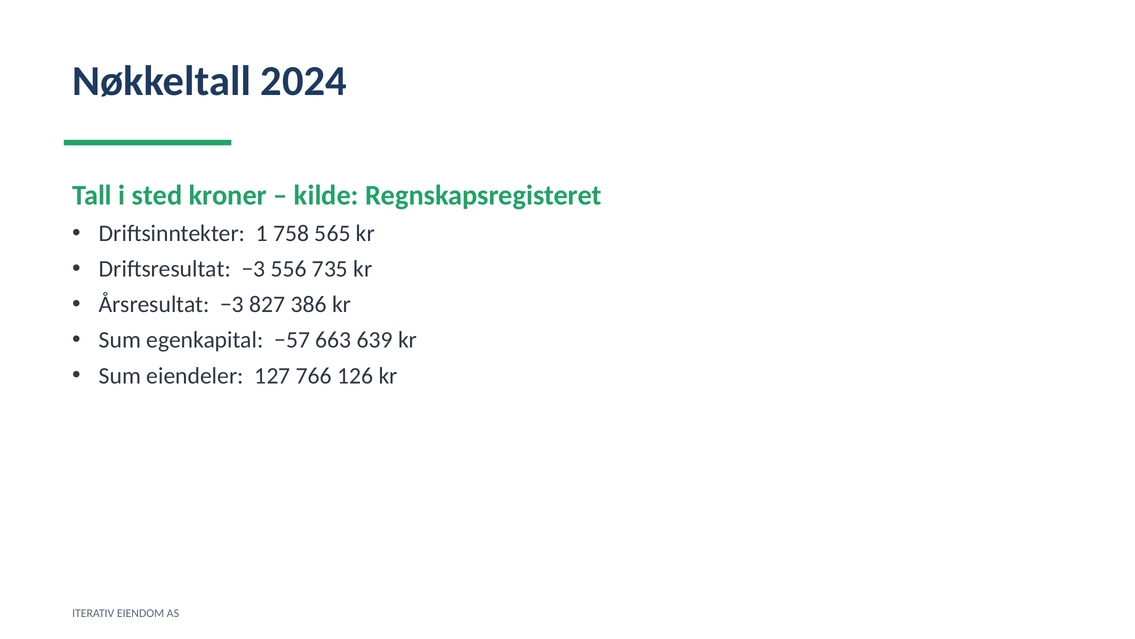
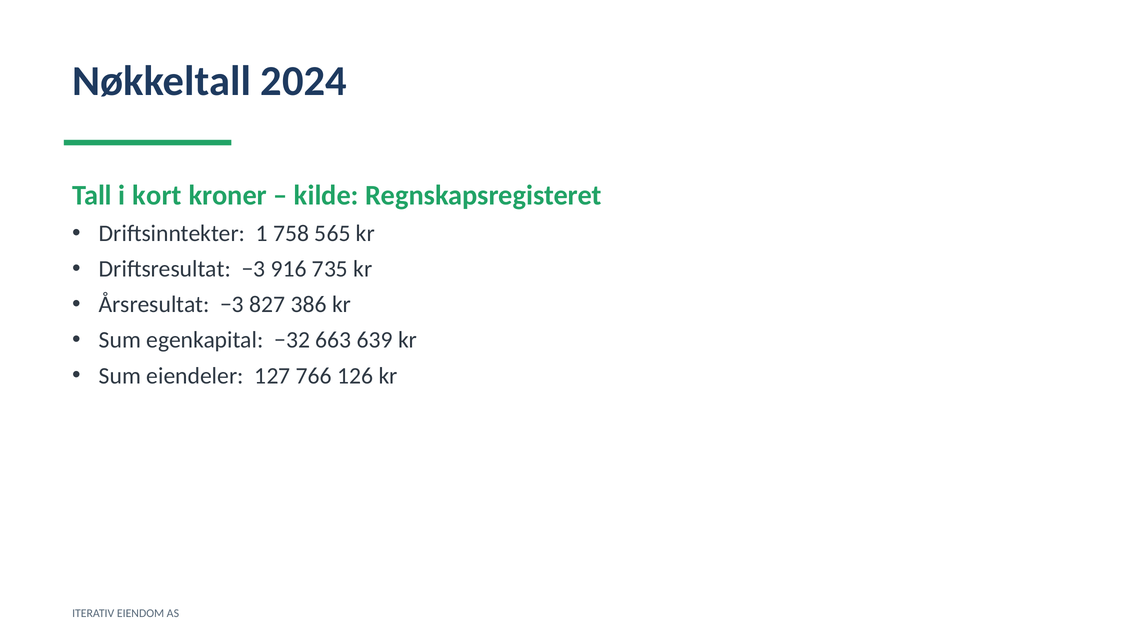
sted: sted -> kort (157, 195)
556: 556 -> 916 (289, 269)
−57: −57 -> −32 (292, 340)
